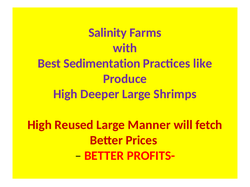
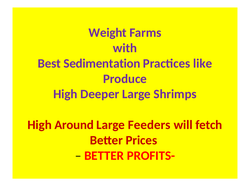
Salinity: Salinity -> Weight (108, 33)
Reused: Reused -> Around (74, 125)
Manner: Manner -> Feeders (149, 125)
